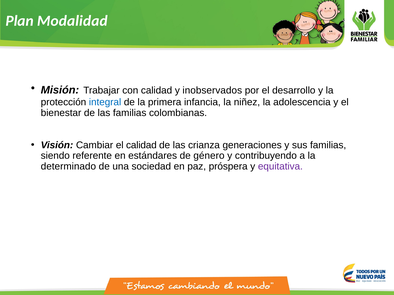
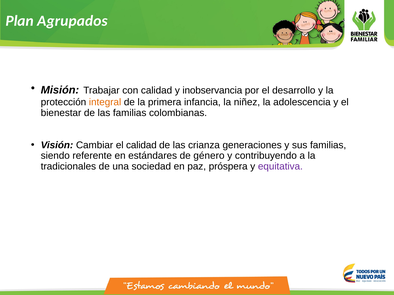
Modalidad: Modalidad -> Agrupados (72, 21)
inobservados: inobservados -> inobservancia (212, 91)
integral colour: blue -> orange (105, 102)
determinado: determinado -> tradicionales (68, 167)
